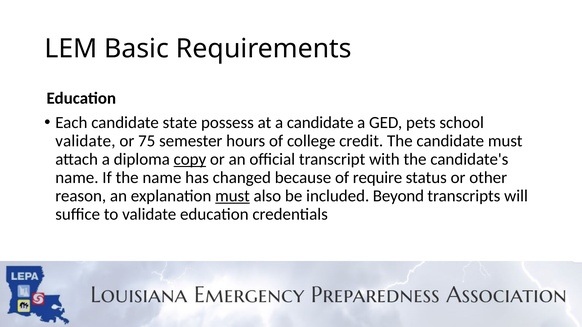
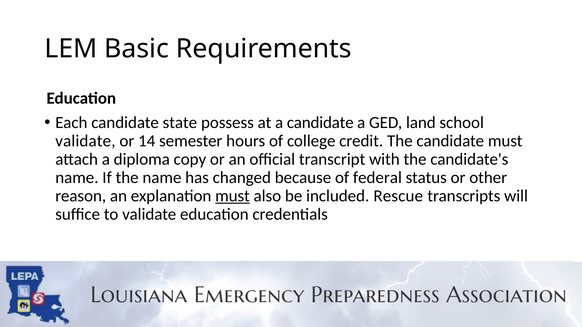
pets: pets -> land (421, 123)
75: 75 -> 14 (147, 141)
copy underline: present -> none (190, 159)
require: require -> federal (377, 178)
Beyond: Beyond -> Rescue (398, 196)
